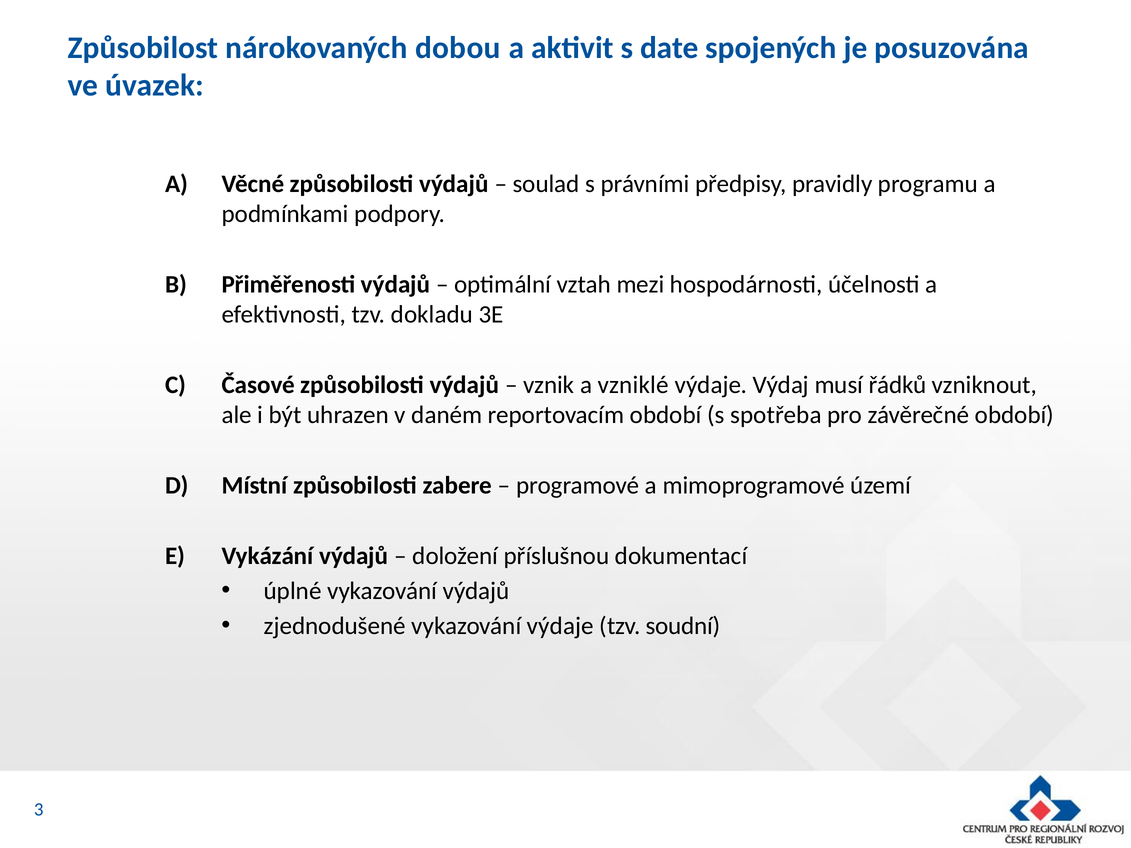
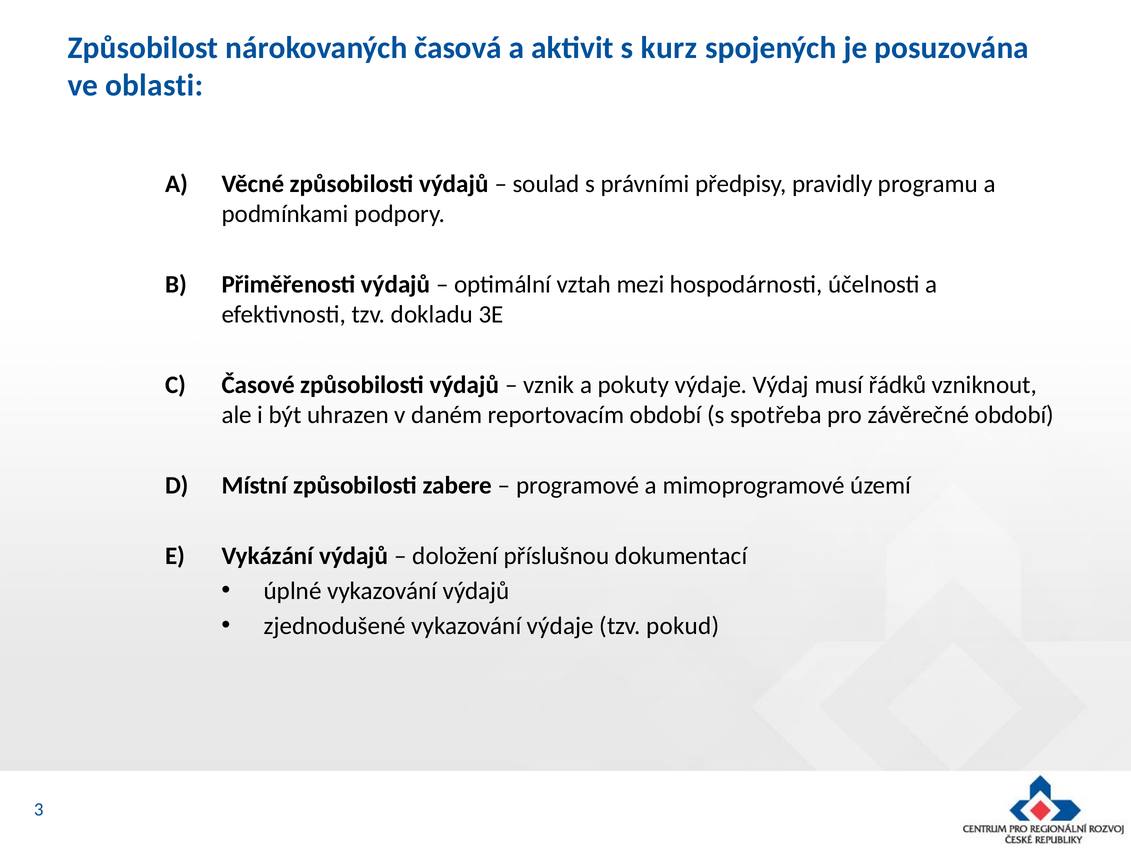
dobou: dobou -> časová (458, 48)
date: date -> kurz (669, 48)
úvazek: úvazek -> oblasti (154, 85)
vzniklé: vzniklé -> pokuty (633, 385)
soudní: soudní -> pokud (683, 626)
